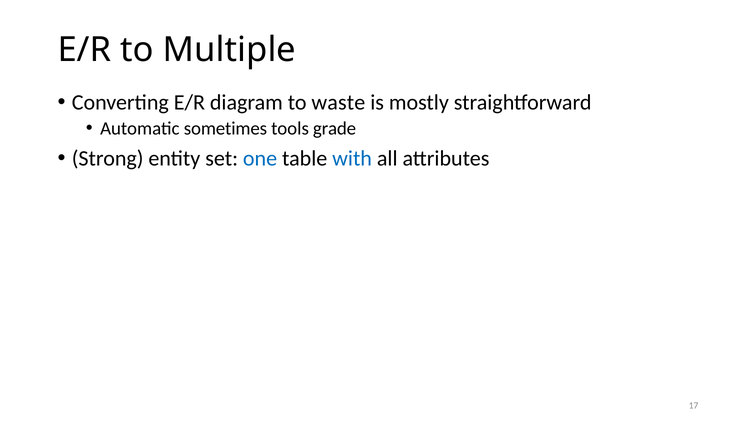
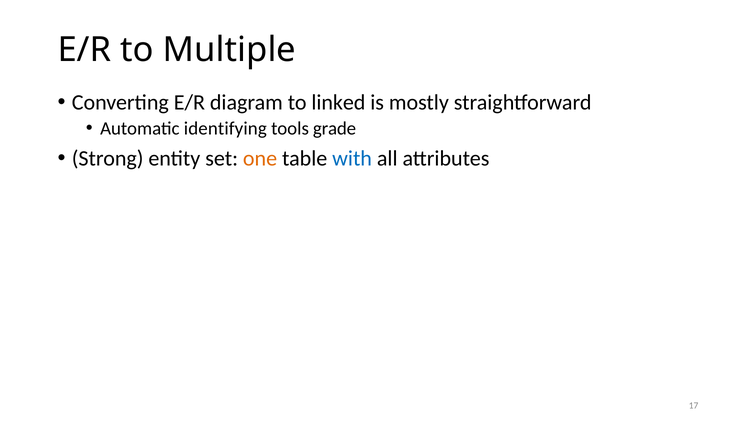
waste: waste -> linked (338, 102)
sometimes: sometimes -> identifying (225, 128)
one colour: blue -> orange (260, 158)
